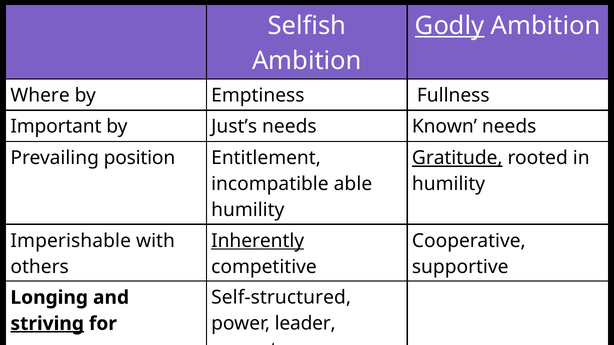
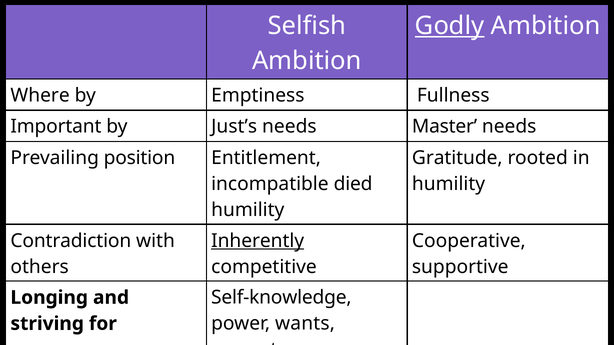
Known: Known -> Master (445, 127)
Gratitude underline: present -> none (457, 158)
able: able -> died (353, 184)
Imperishable: Imperishable -> Contradiction (71, 241)
Self-structured: Self-structured -> Self-knowledge (281, 298)
leader: leader -> wants (305, 324)
striving underline: present -> none (47, 324)
